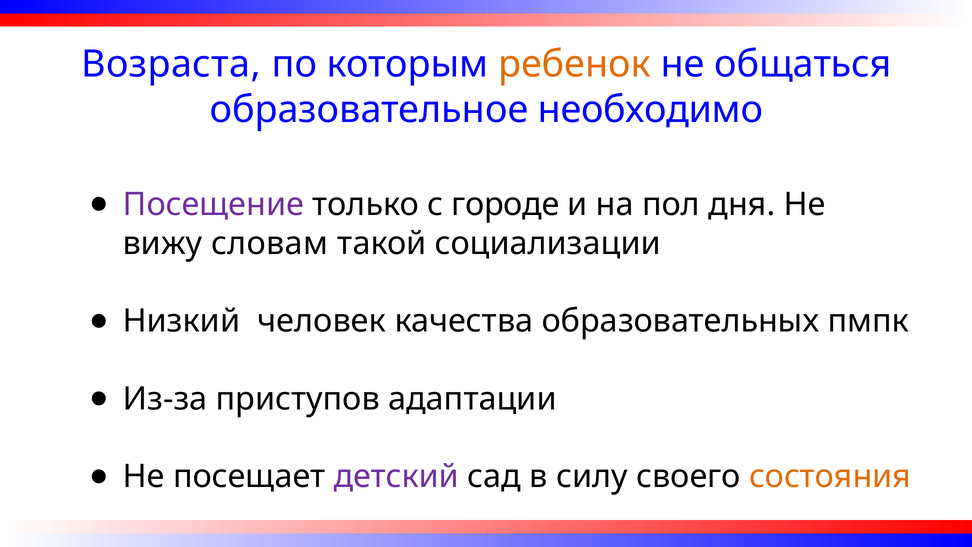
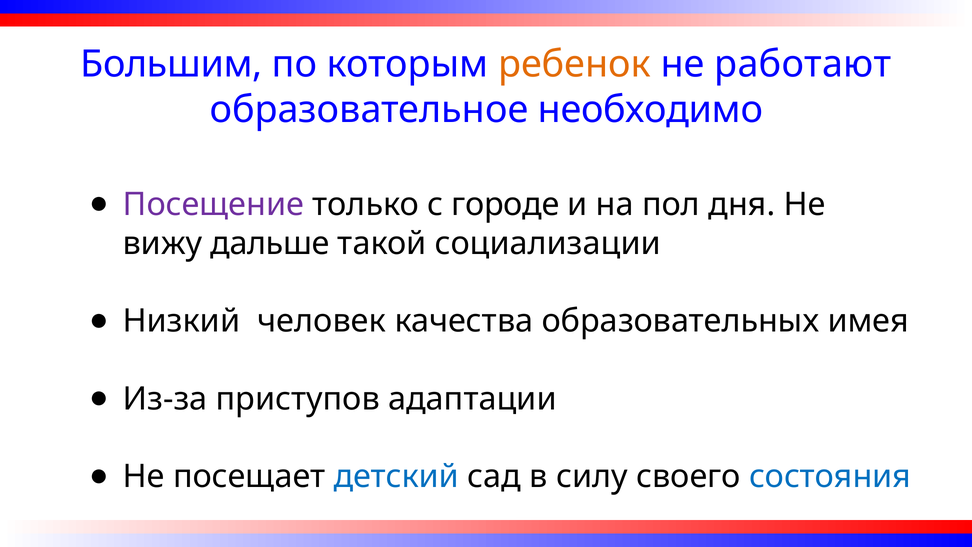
Возраста: Возраста -> Большим (171, 64)
общаться: общаться -> работают (803, 64)
словам: словам -> дальше (270, 243)
пмпк: пмпк -> имея (868, 321)
детский colour: purple -> blue (396, 477)
состояния colour: orange -> blue (830, 477)
